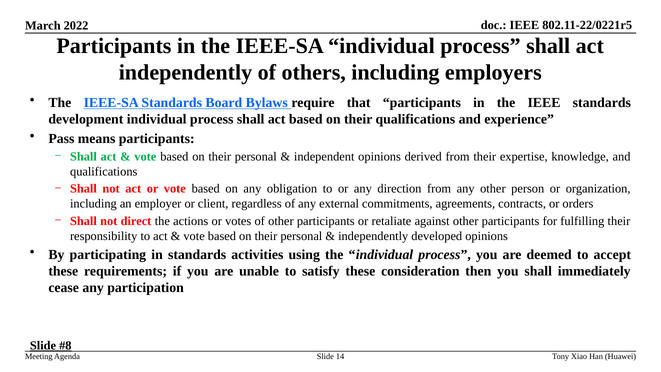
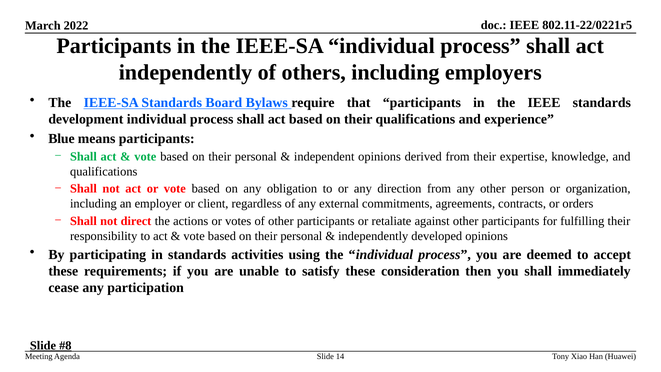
Pass: Pass -> Blue (61, 138)
